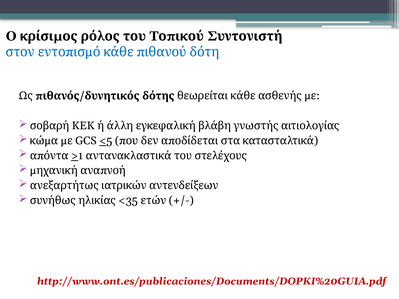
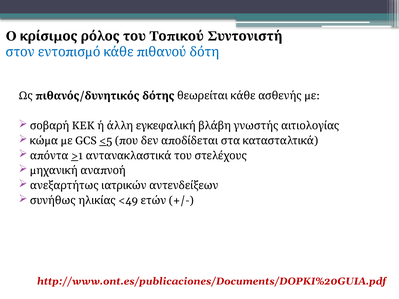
<35: <35 -> <49 (128, 201)
